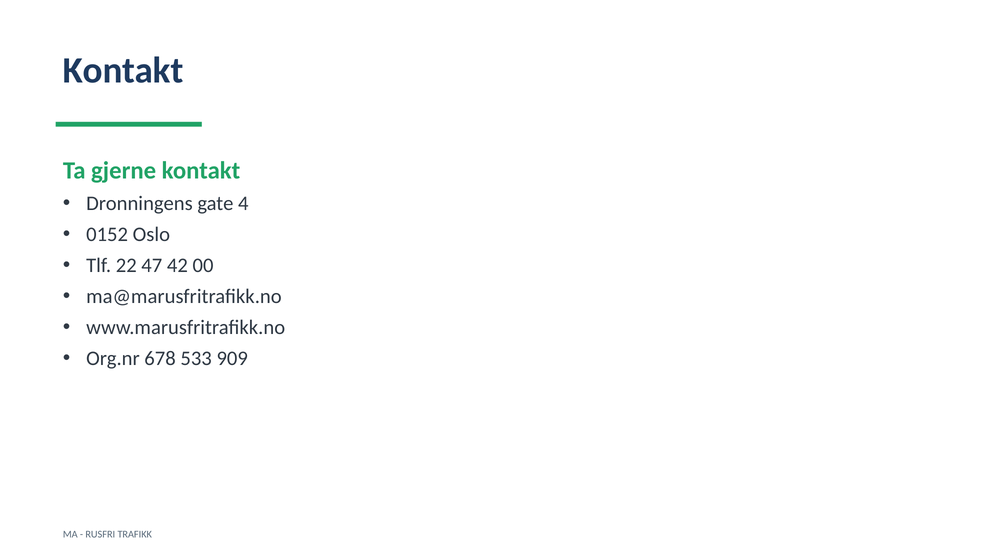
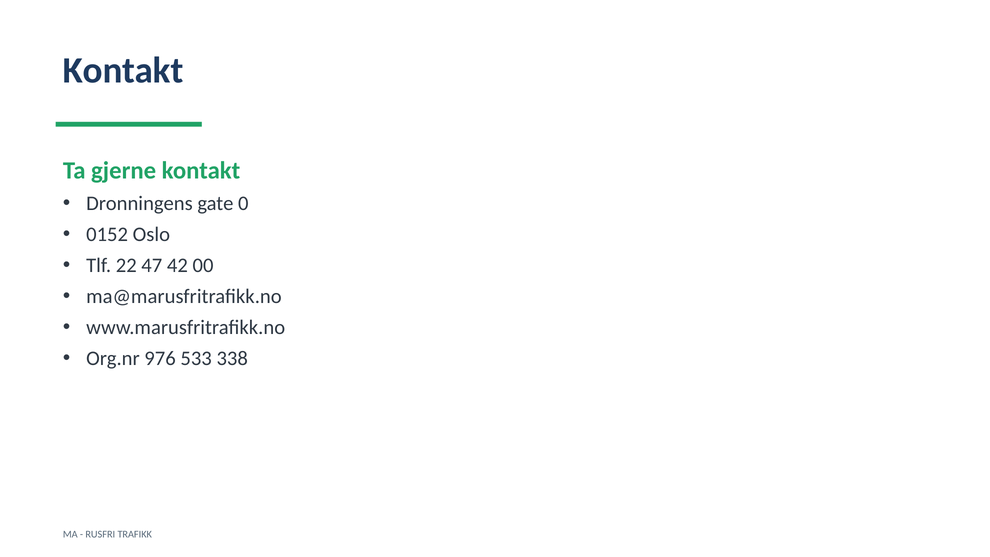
4: 4 -> 0 (243, 204)
678: 678 -> 976 (160, 358)
909: 909 -> 338 (232, 358)
